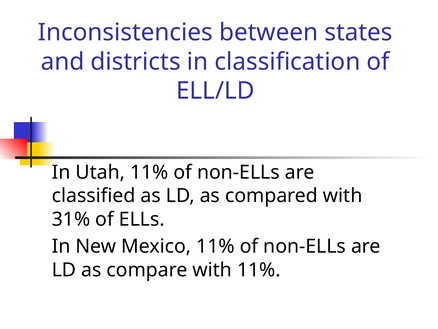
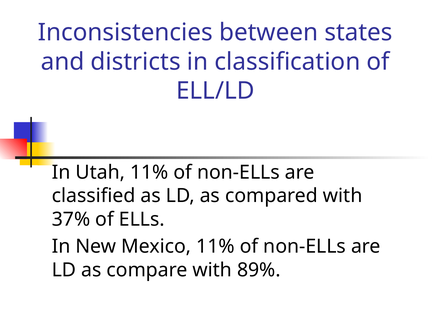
31%: 31% -> 37% (71, 219)
with 11%: 11% -> 89% (259, 270)
